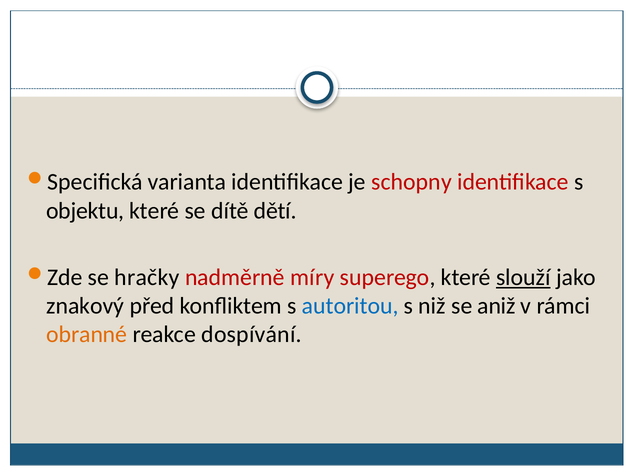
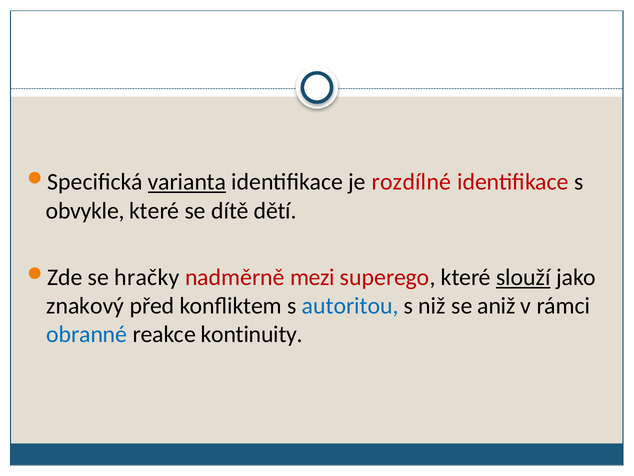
varianta underline: none -> present (187, 182)
schopny: schopny -> rozdílné (411, 182)
objektu: objektu -> obvykle (85, 210)
míry: míry -> mezi (312, 277)
obranné colour: orange -> blue (87, 334)
dospívání: dospívání -> kontinuity (252, 334)
